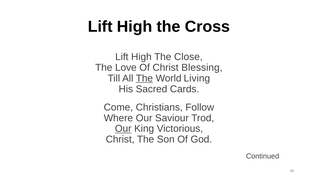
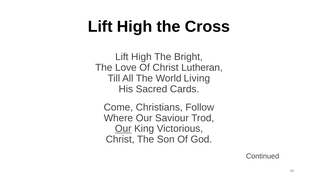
Close: Close -> Bright (188, 57)
Blessing: Blessing -> Lutheran (202, 68)
The underline: present -> none (144, 78)
